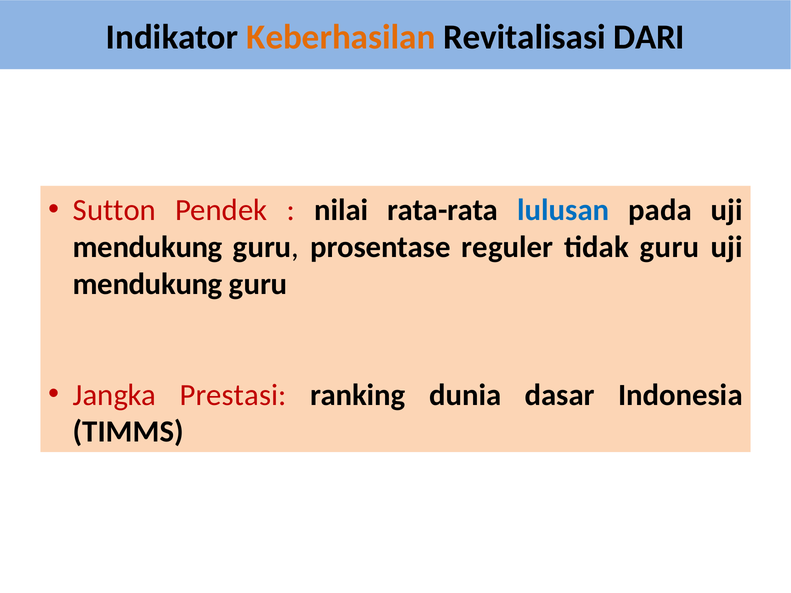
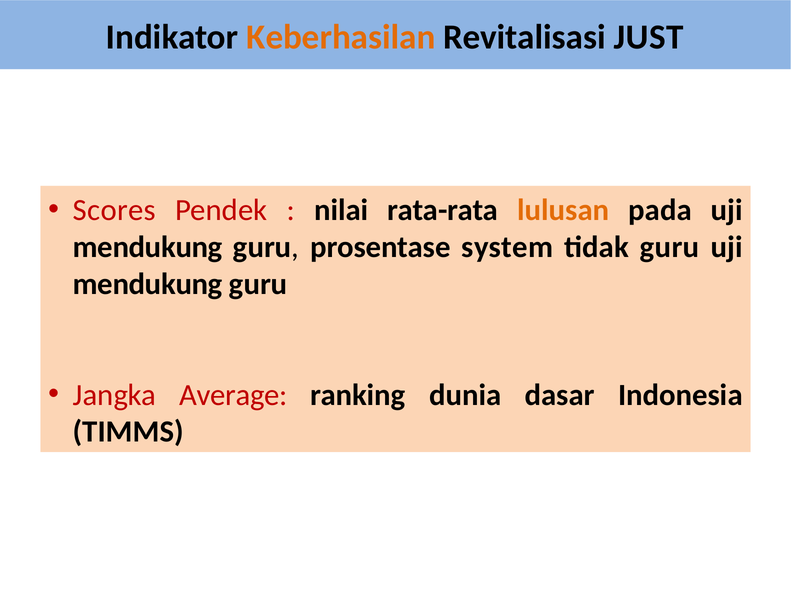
DARI: DARI -> JUST (649, 37)
Sutton: Sutton -> Scores (114, 210)
lulusan colour: blue -> orange (563, 210)
reguler: reguler -> system (507, 247)
Prestasi: Prestasi -> Average (233, 395)
